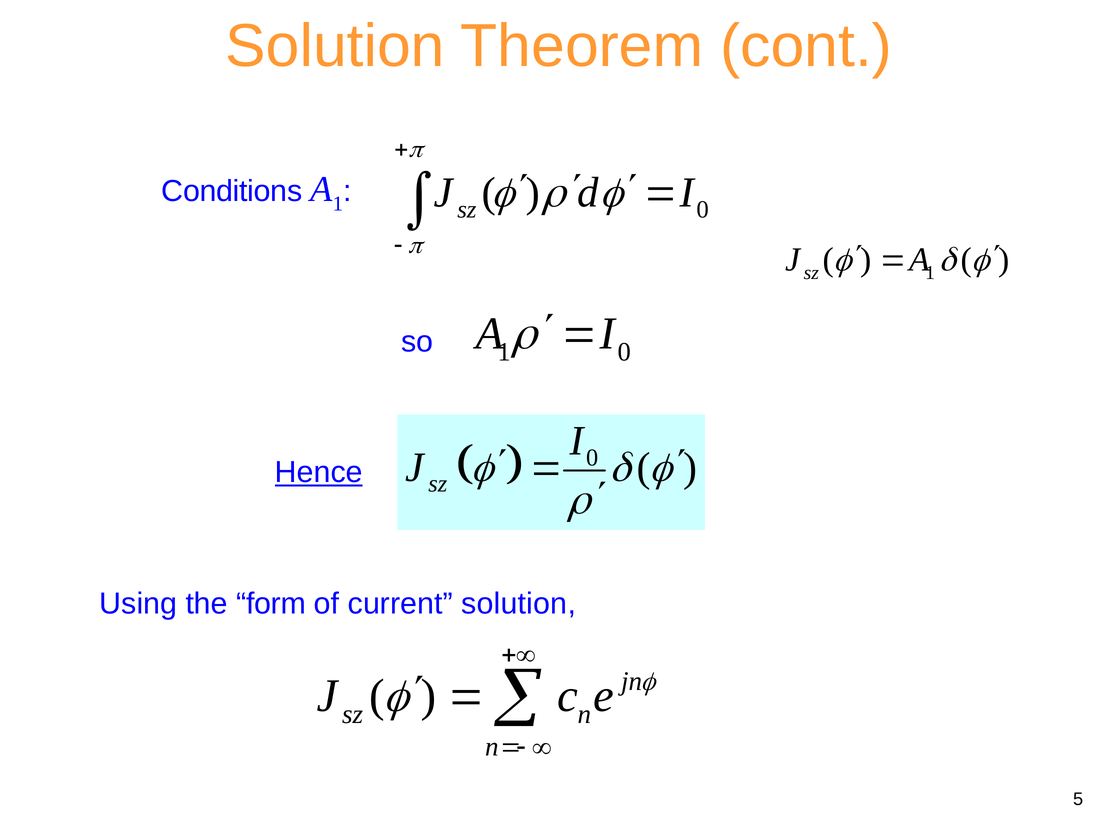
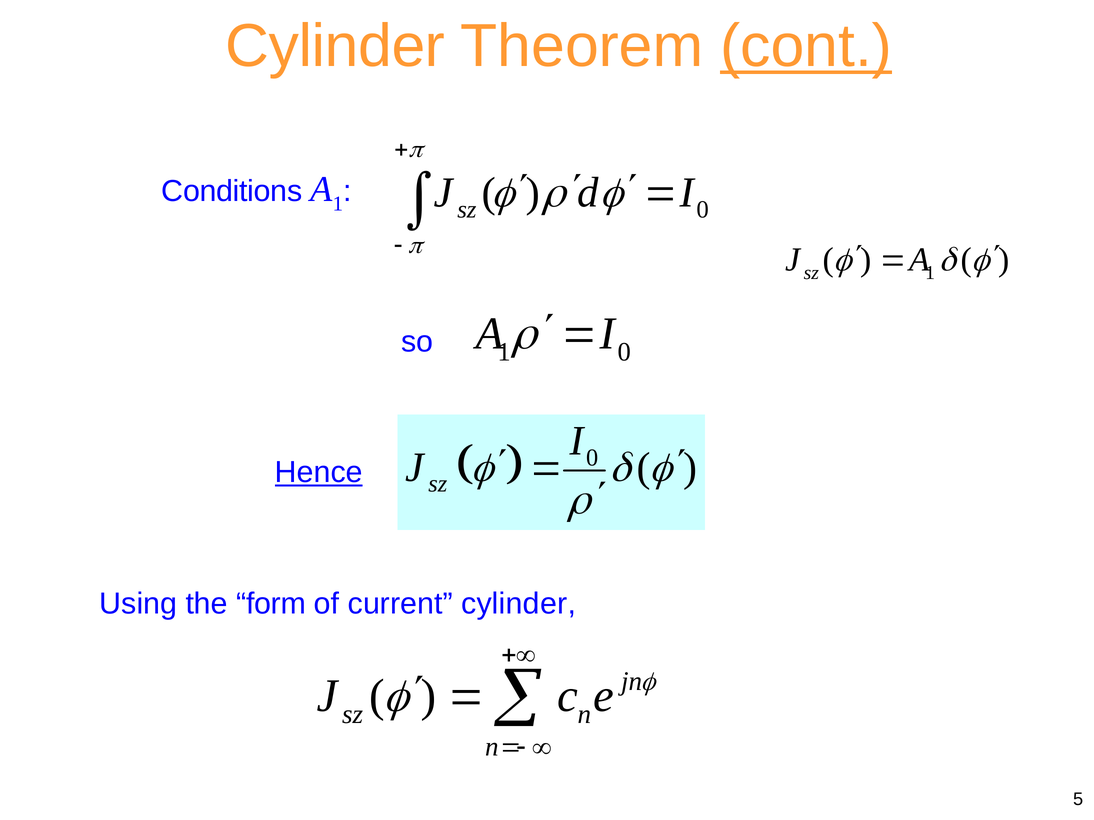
Solution: Solution -> Cylinder (335, 46)
cont underline: none -> present (806, 46)
current solution: solution -> cylinder (519, 604)
